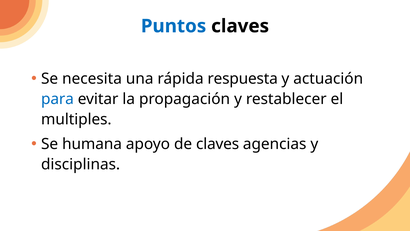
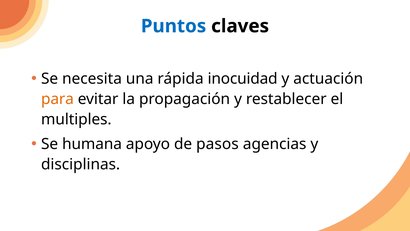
respuesta: respuesta -> inocuidad (243, 79)
para colour: blue -> orange (57, 99)
de claves: claves -> pasos (217, 144)
